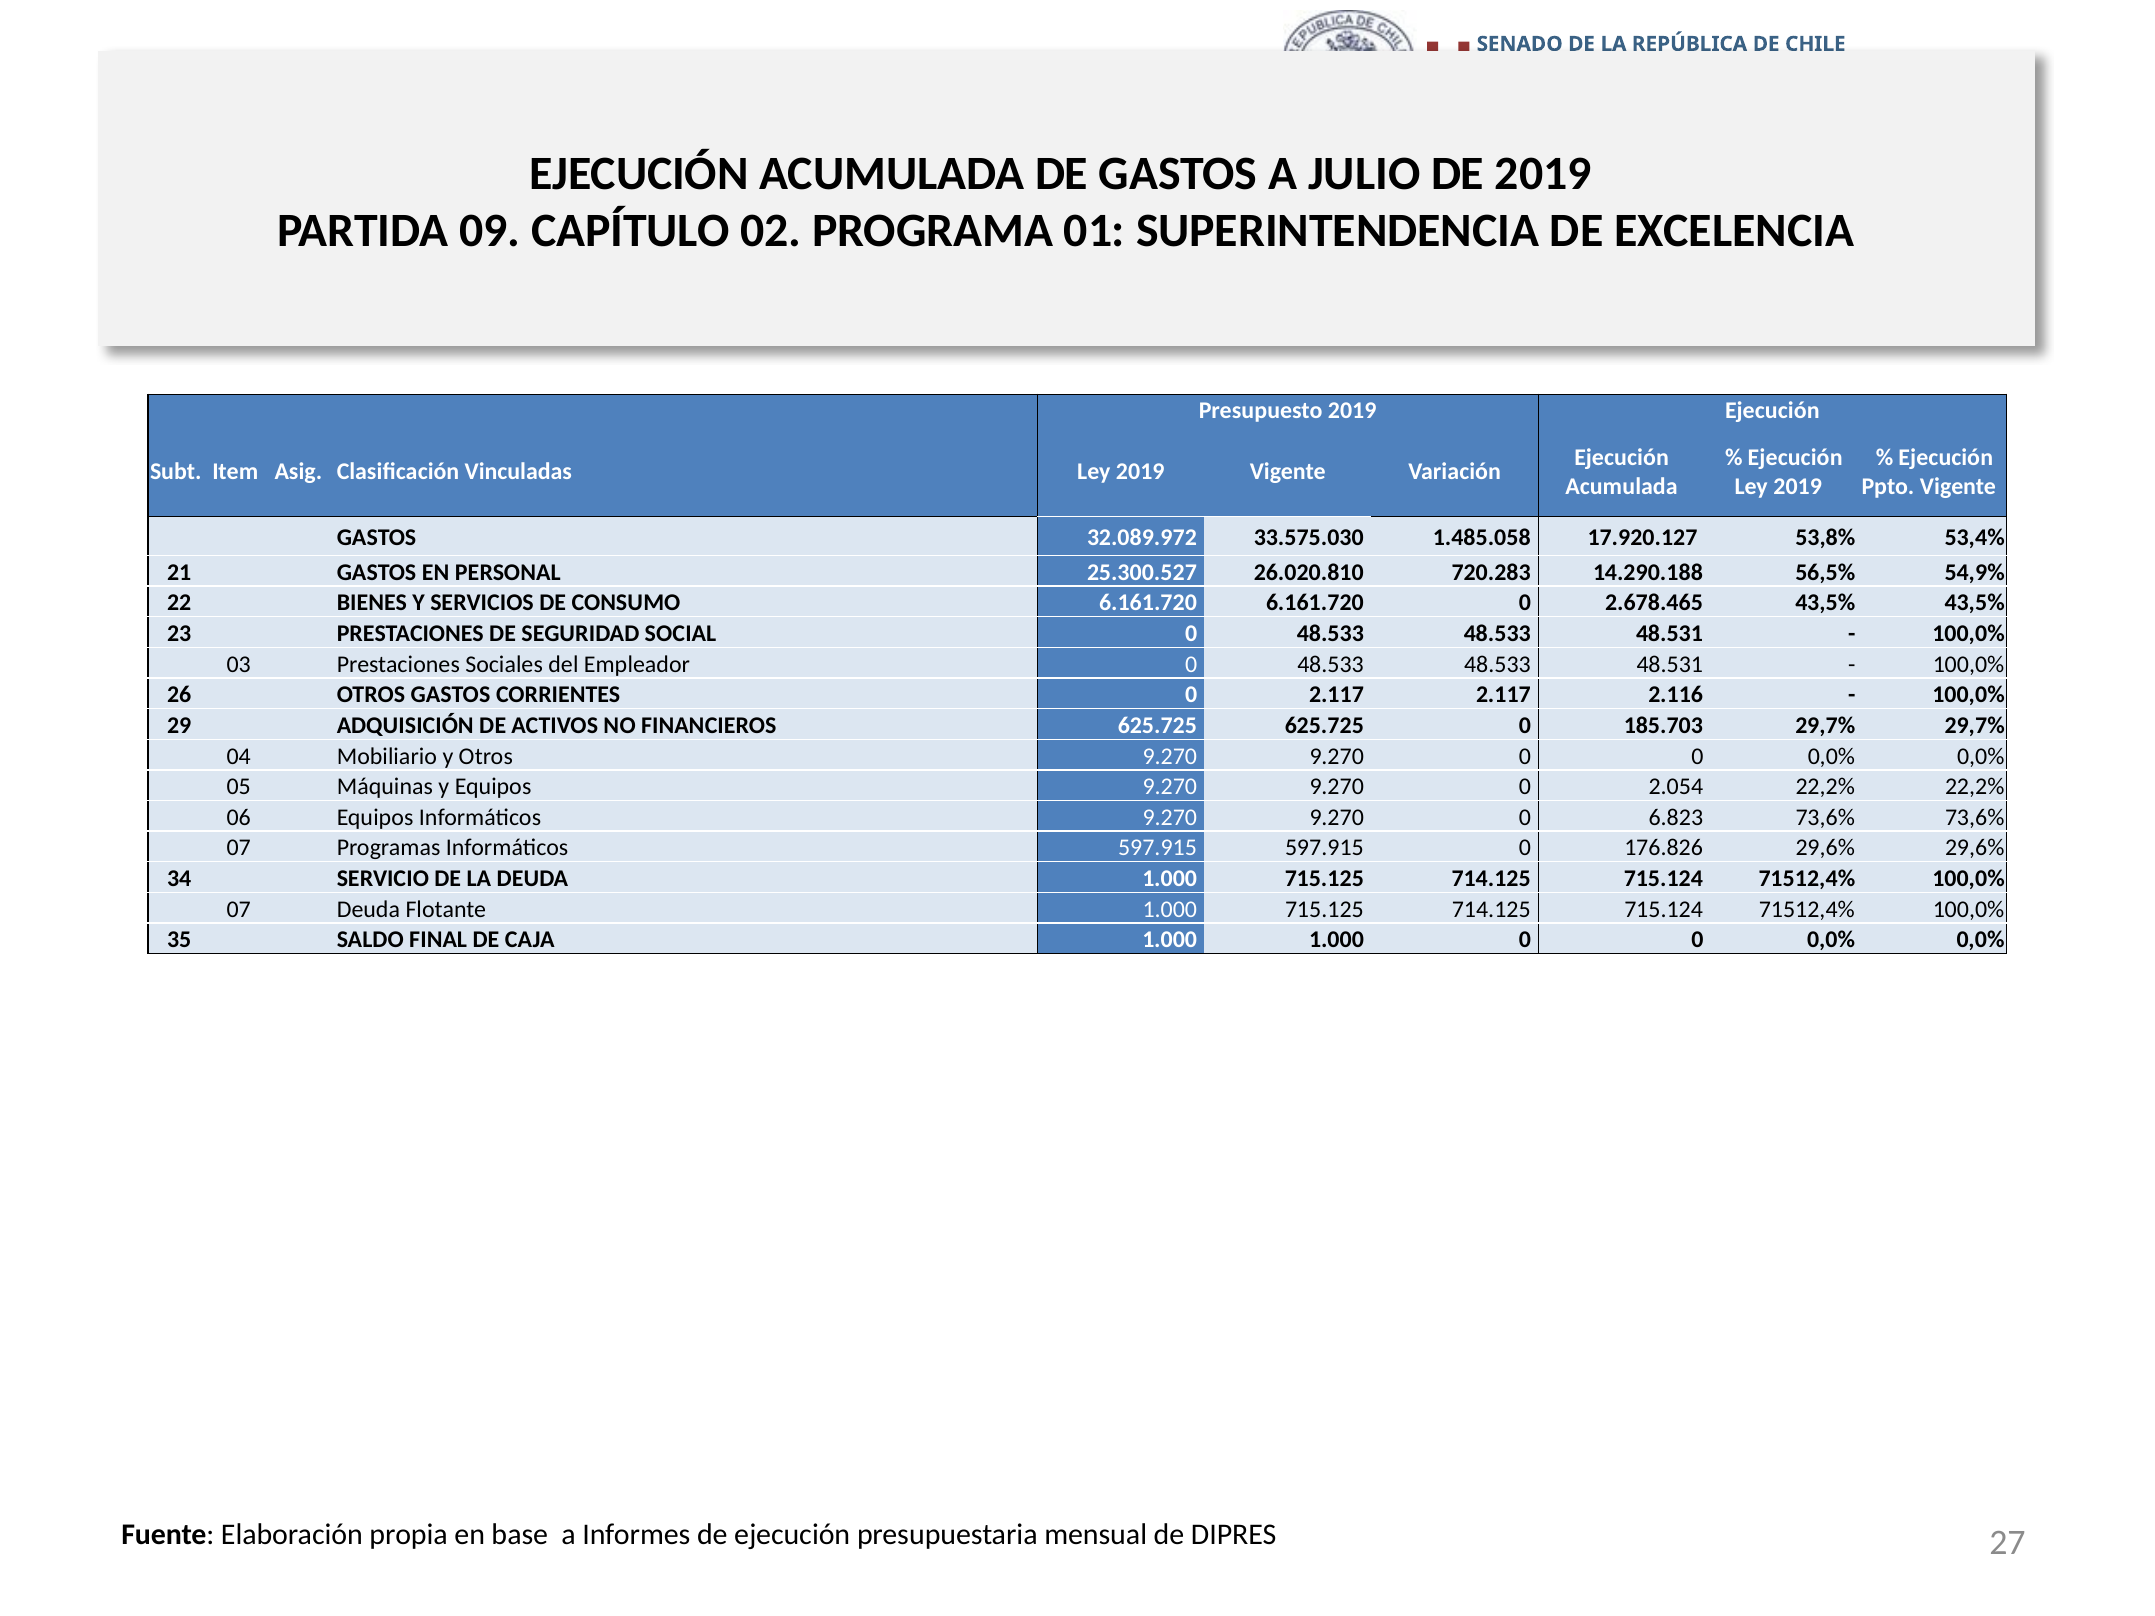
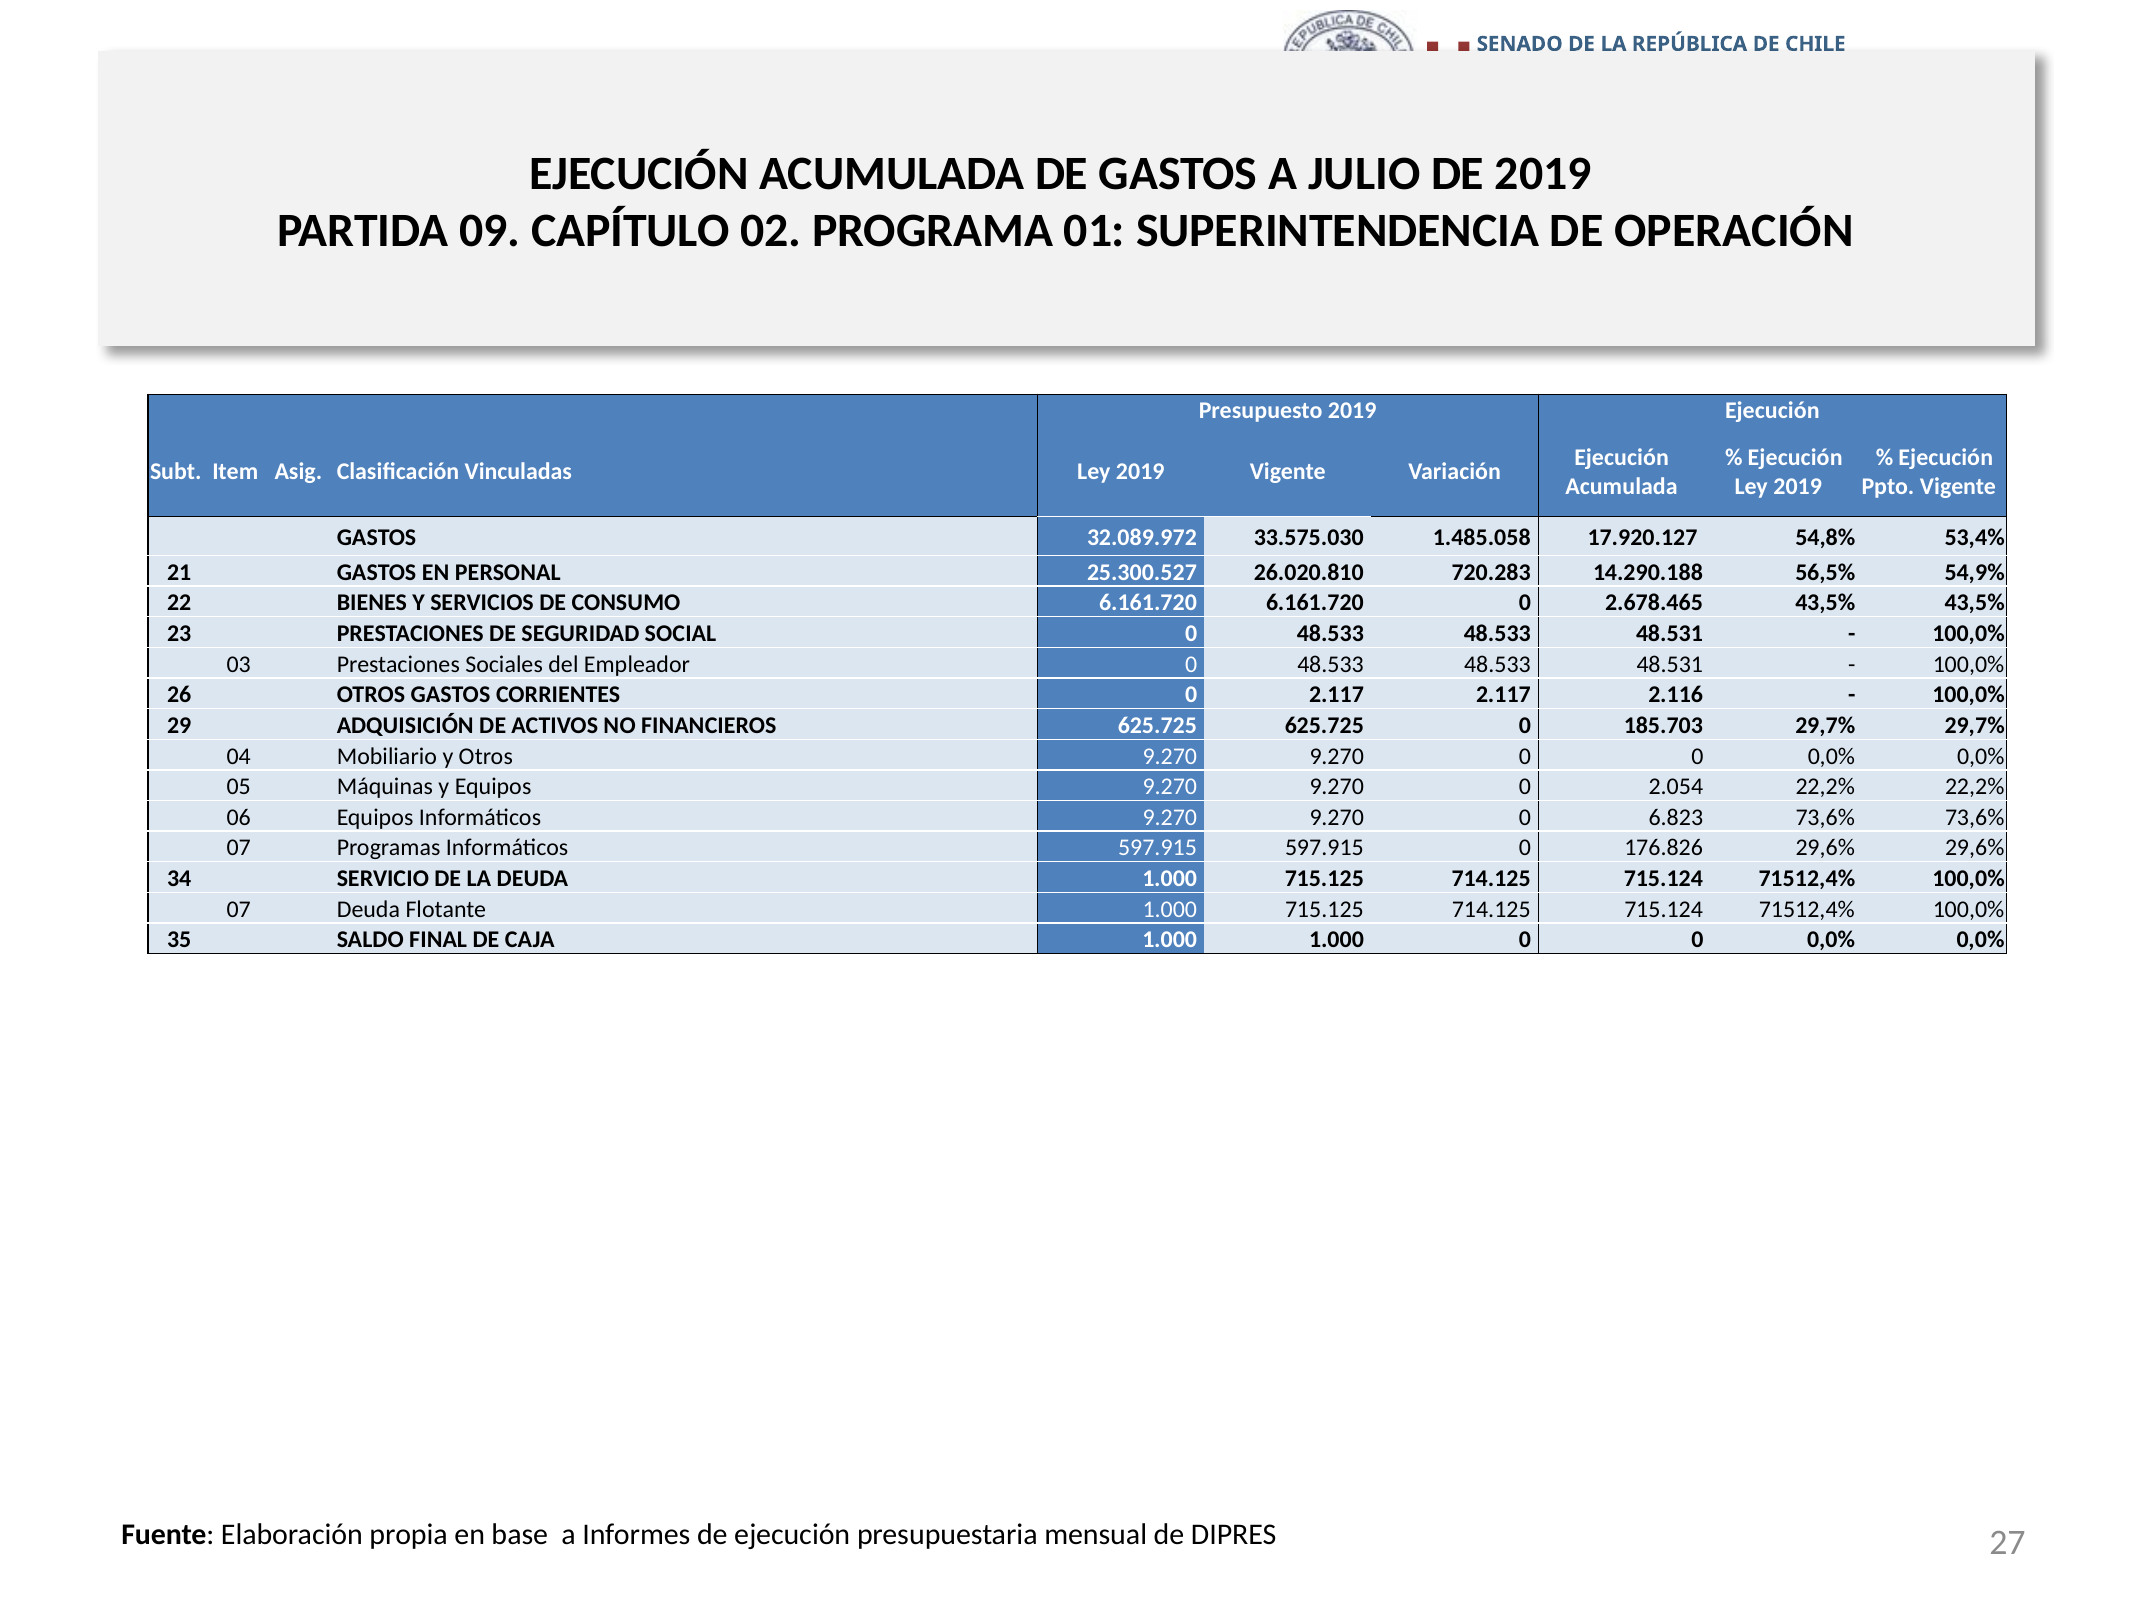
EXCELENCIA: EXCELENCIA -> OPERACIÓN (1734, 231)
53,8%: 53,8% -> 54,8% (1825, 537)
